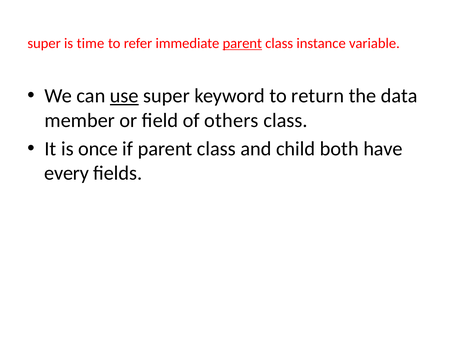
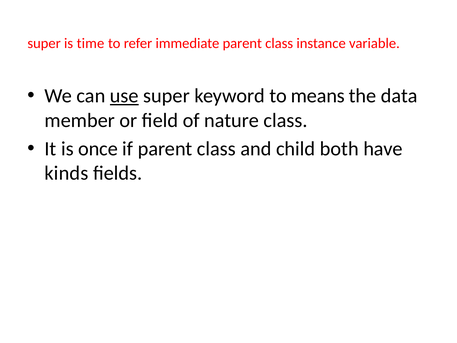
parent underline: present -> none (242, 43)
return: return -> means (318, 96)
others: others -> nature (232, 120)
every: every -> kinds (66, 173)
